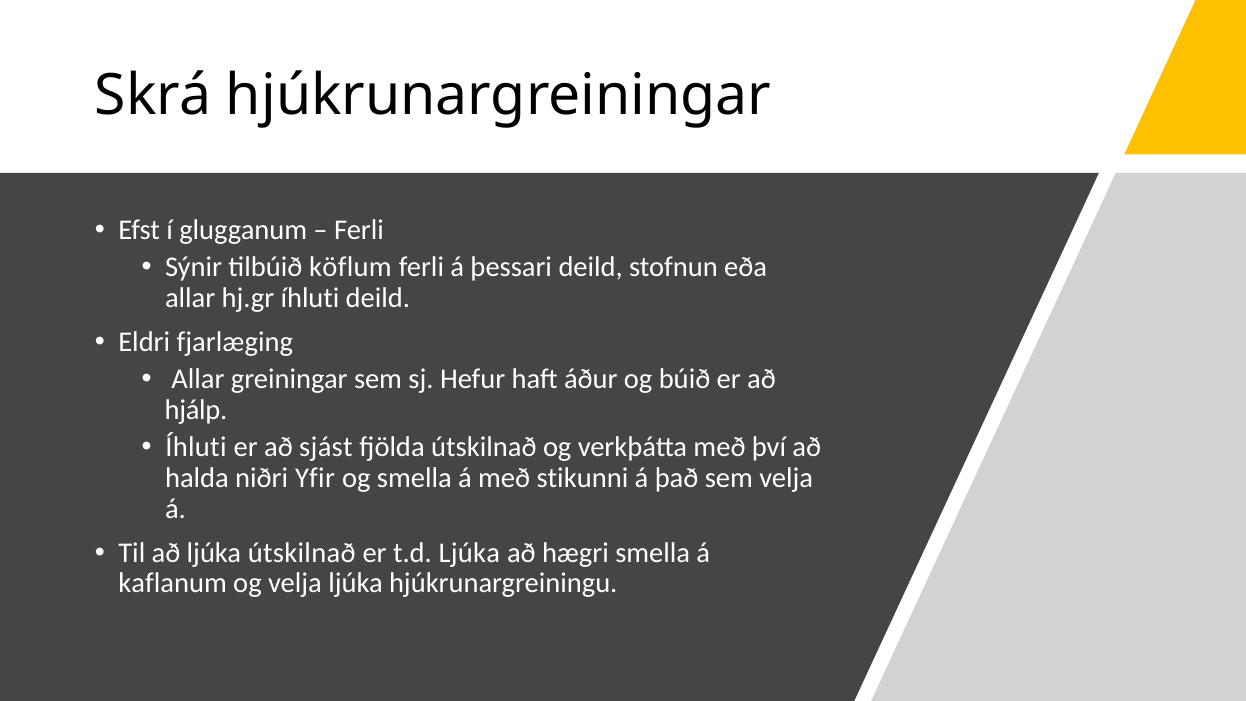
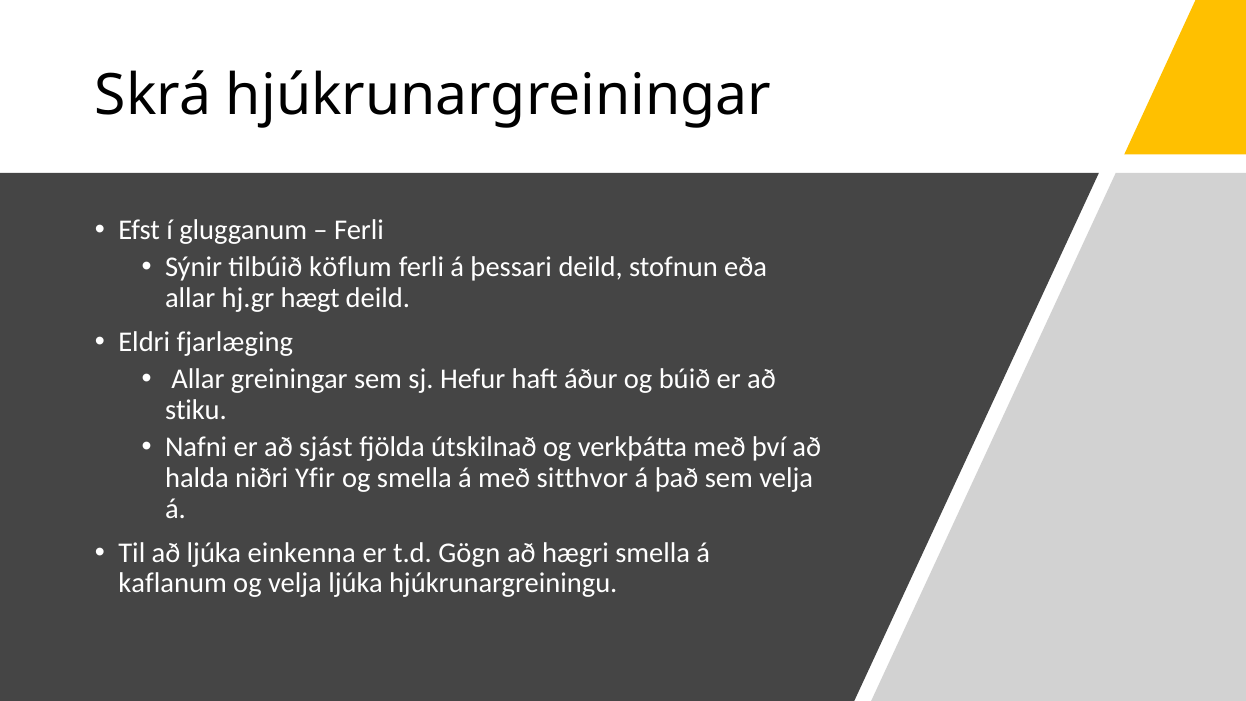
hj.gr íhluti: íhluti -> hægt (310, 298)
hjálp: hjálp -> stiku (196, 410)
Íhluti: Íhluti -> Nafni (196, 447)
stikunni: stikunni -> sitthvor (582, 478)
ljúka útskilnað: útskilnað -> einkenna (302, 553)
t.d Ljúka: Ljúka -> Gögn (469, 553)
